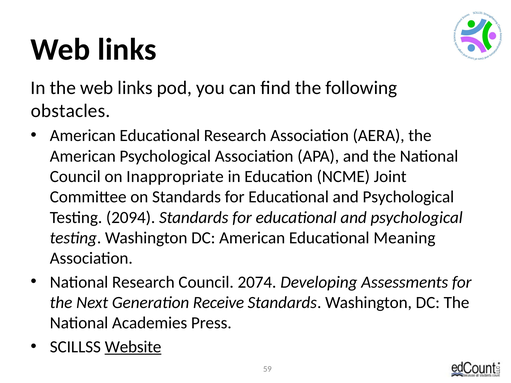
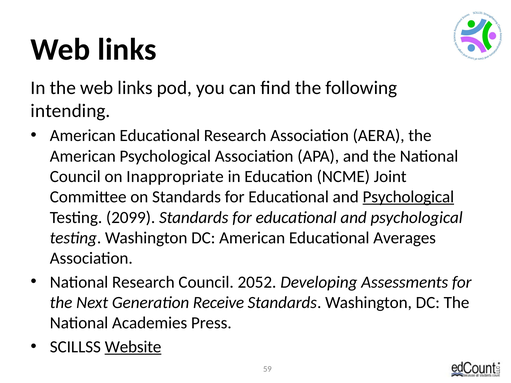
obstacles: obstacles -> intending (71, 111)
Psychological underline: none -> present (408, 197)
2094: 2094 -> 2099 (131, 218)
Meaning: Meaning -> Averages (405, 238)
2074: 2074 -> 2052 (257, 282)
